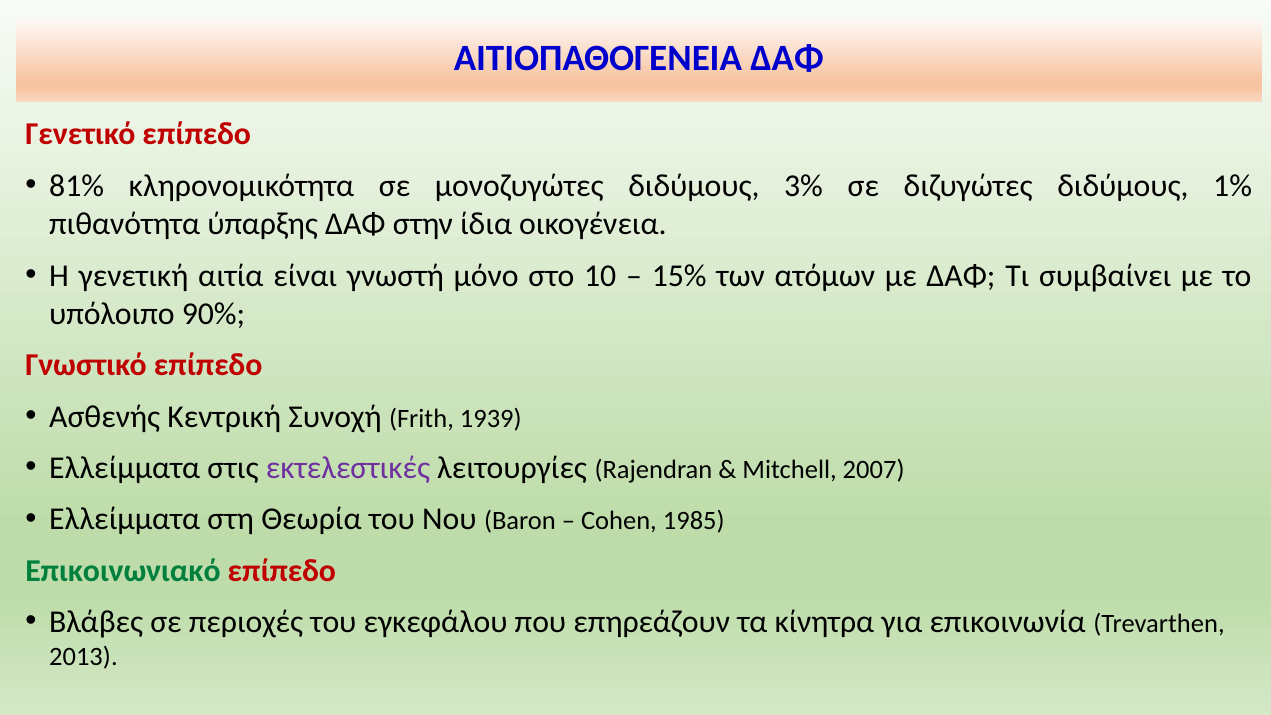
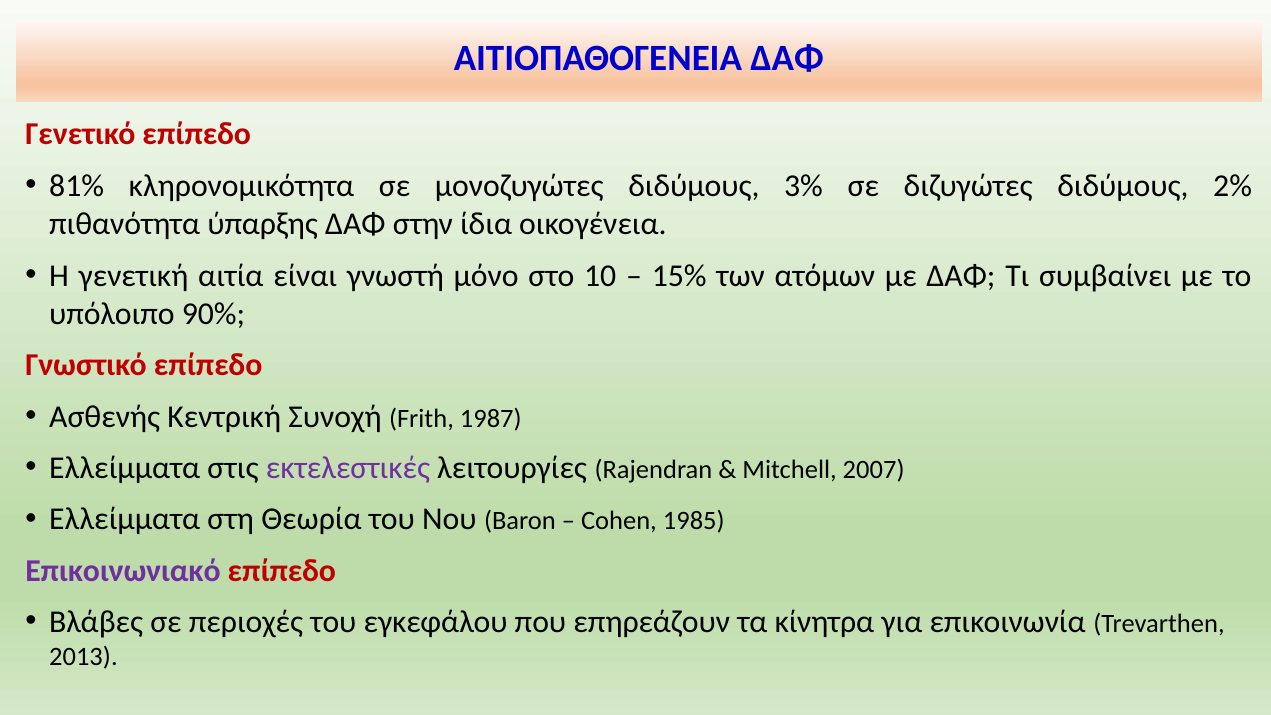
1%: 1% -> 2% (1233, 186)
1939: 1939 -> 1987 (491, 418)
Επικοινωνιακό colour: green -> purple (123, 571)
